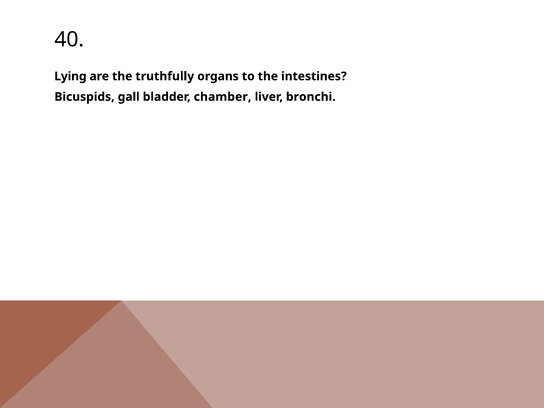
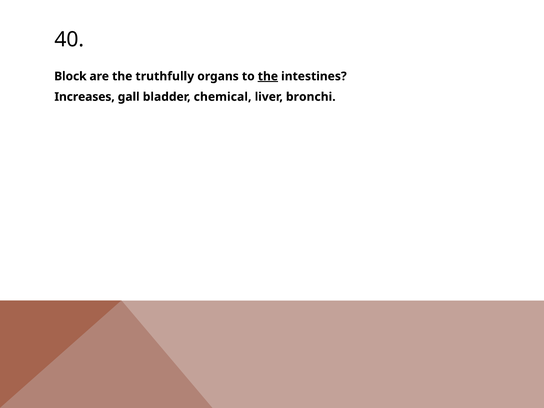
Lying: Lying -> Block (70, 76)
the underline: none -> present (268, 76)
Bicuspids: Bicuspids -> Increases (85, 97)
chamber: chamber -> chemical (223, 97)
